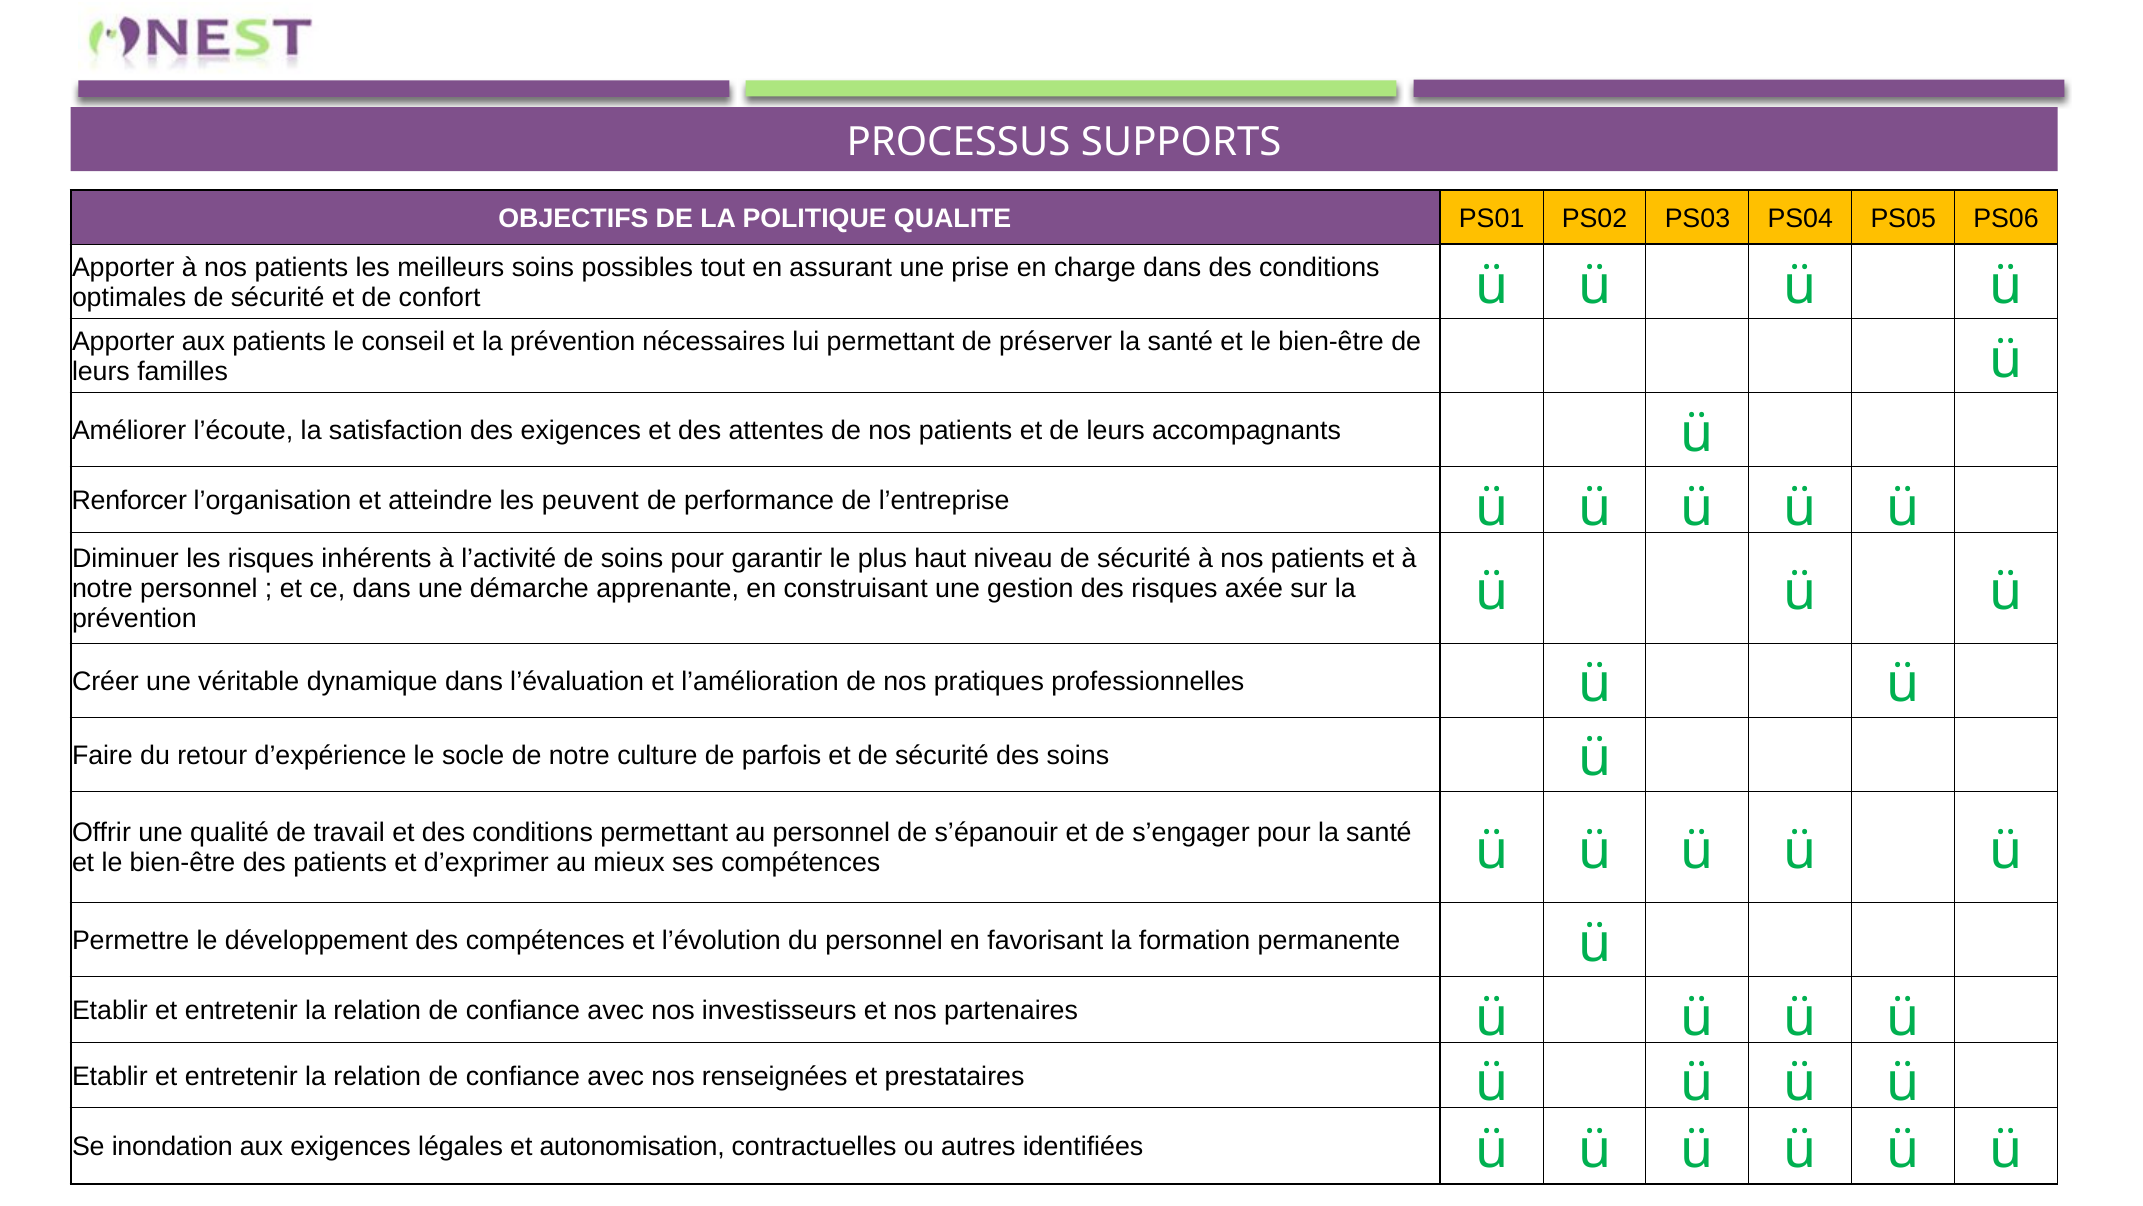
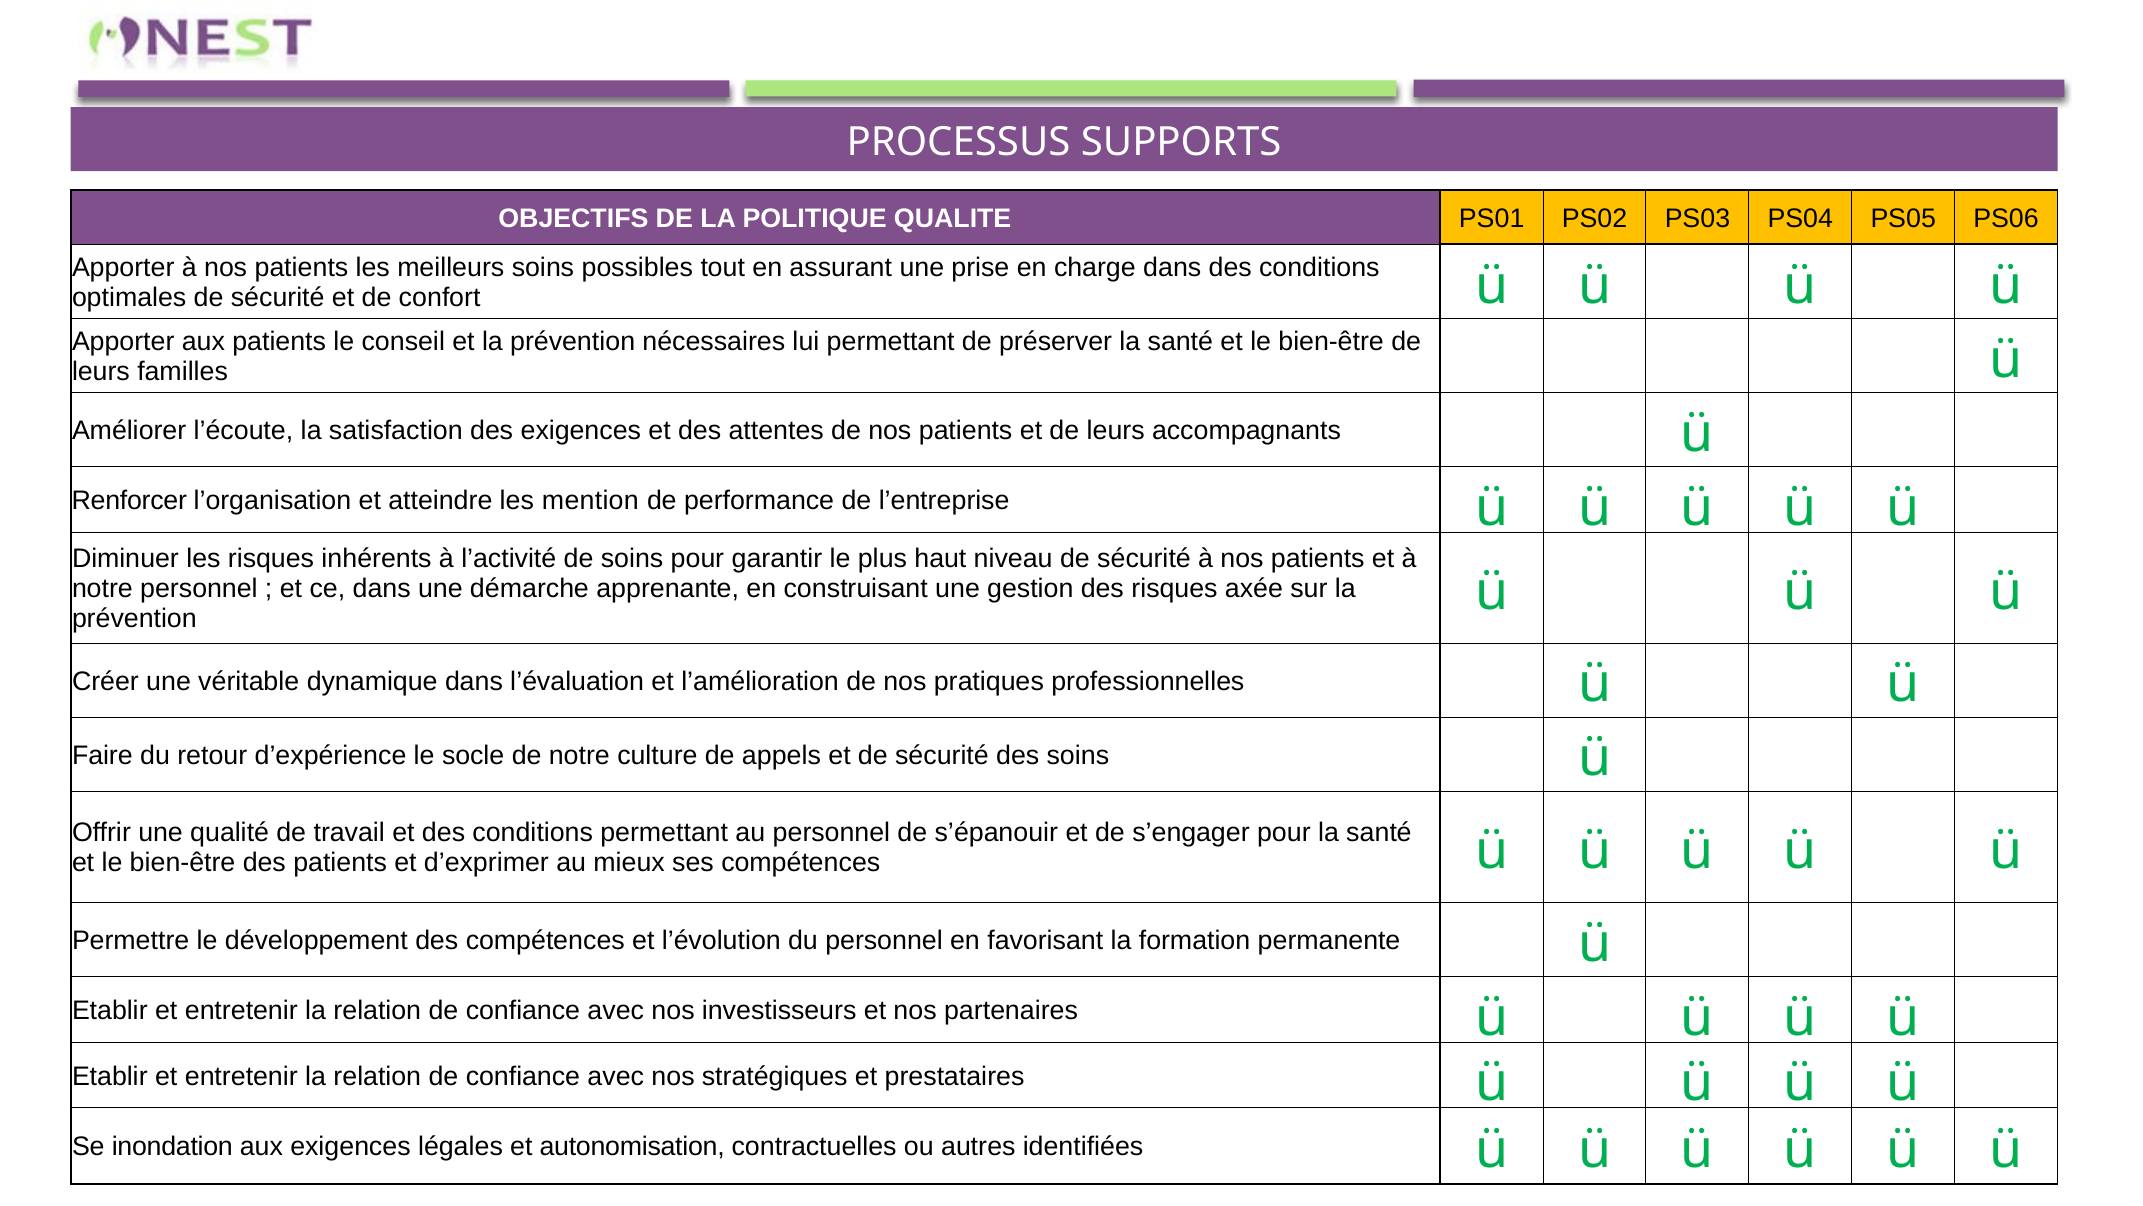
peuvent: peuvent -> mention (590, 500)
parfois: parfois -> appels (781, 755)
renseignées: renseignées -> stratégiques (775, 1076)
